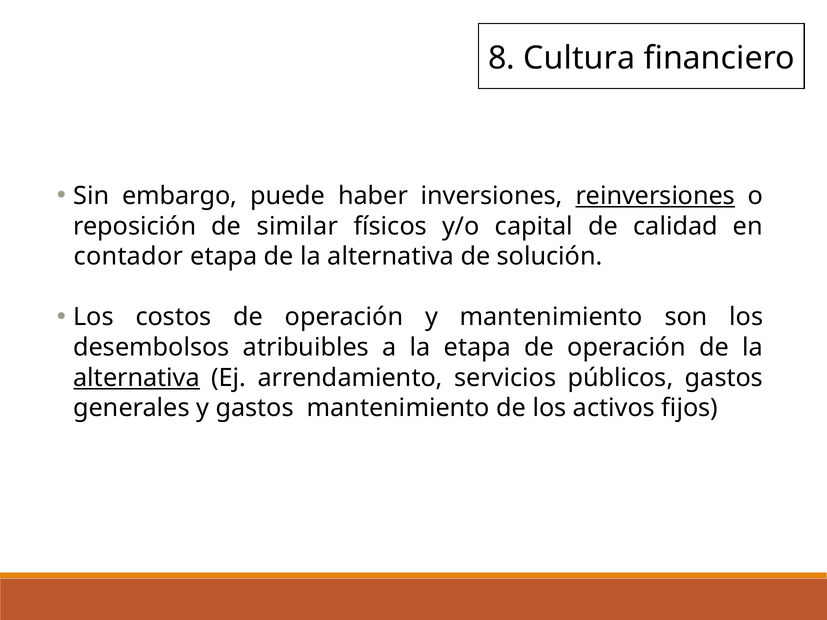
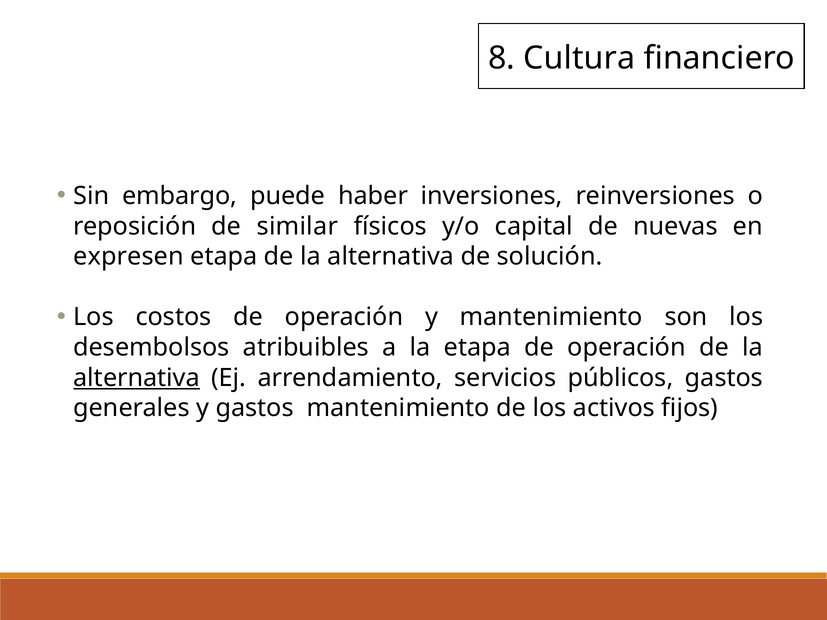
reinversiones underline: present -> none (655, 196)
calidad: calidad -> nuevas (675, 226)
contador: contador -> expresen (128, 257)
